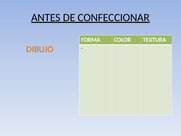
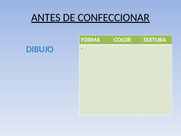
DIBUJO colour: orange -> blue (40, 49)
